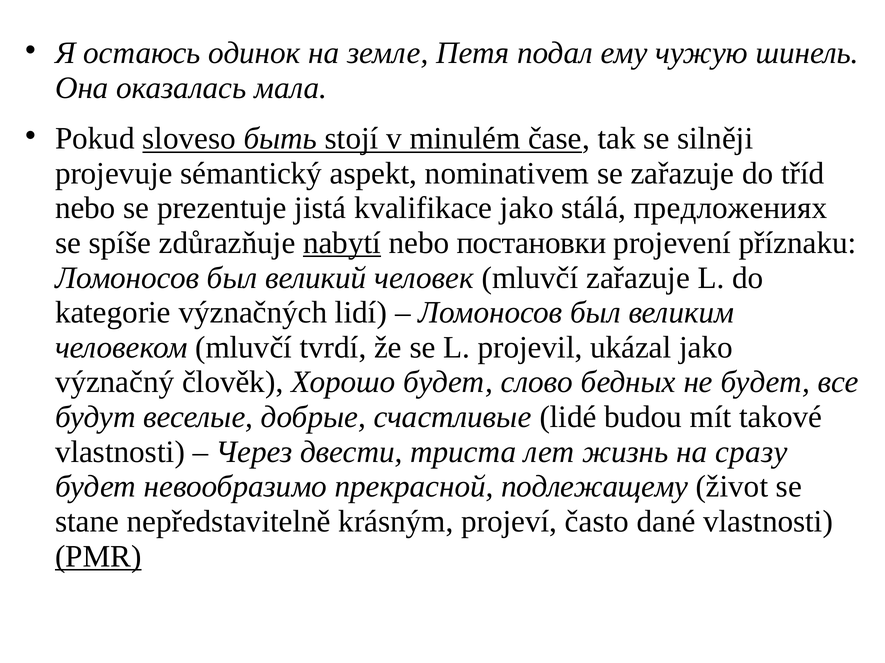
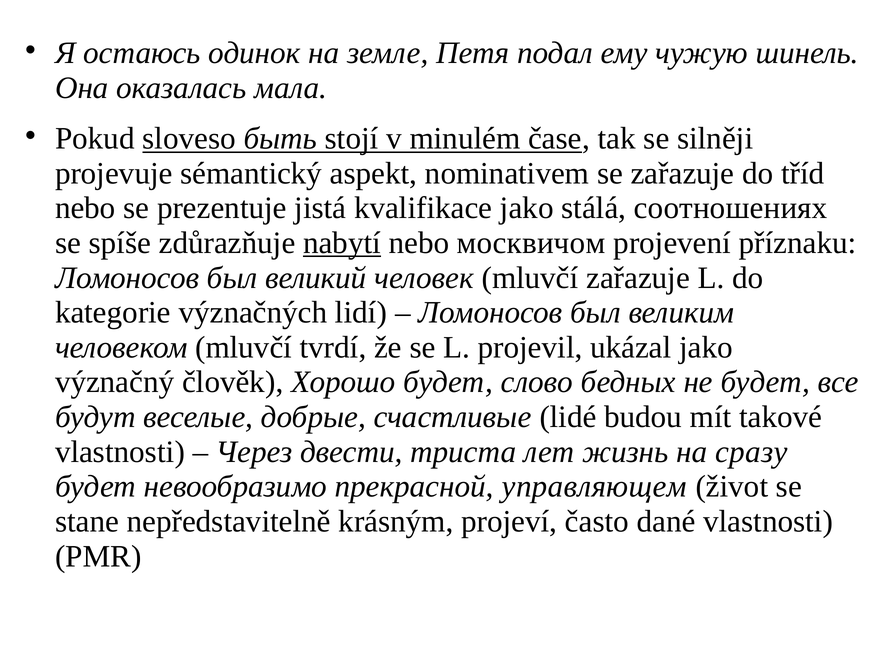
предложениях: предложениях -> соотношениях (731, 208)
постановки: постановки -> москвичом (531, 243)
подлежащему: подлежащему -> управляющем (594, 487)
PMR underline: present -> none (98, 557)
